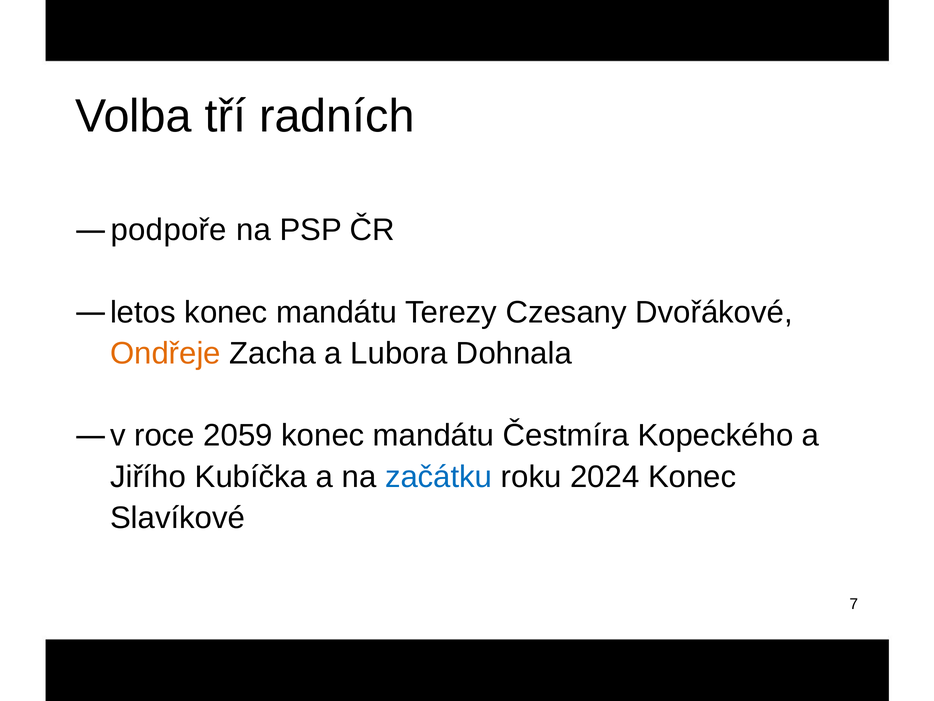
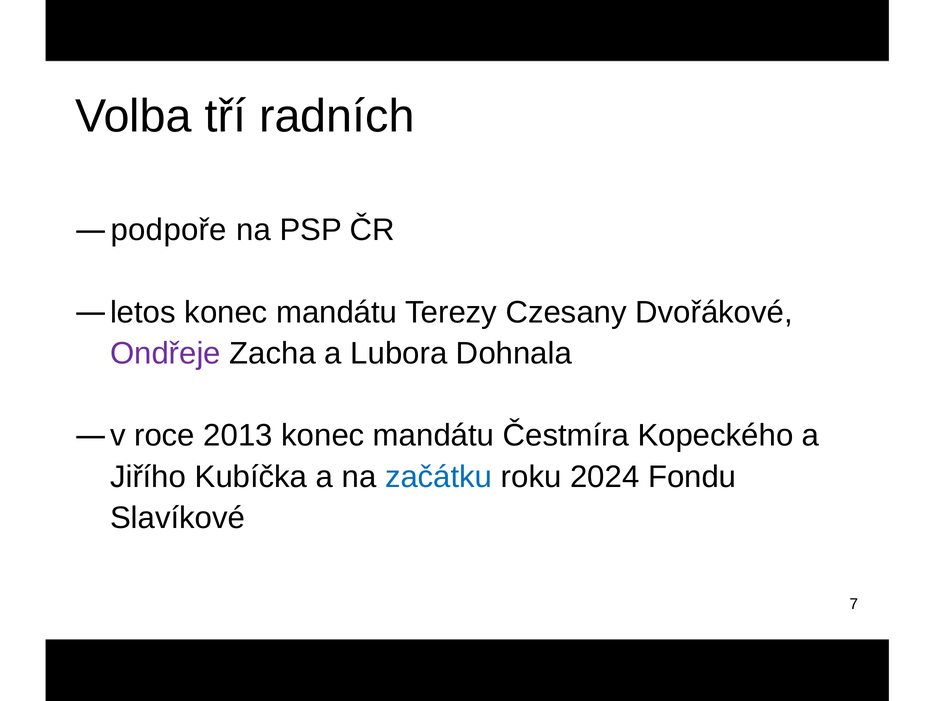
Ondřeje colour: orange -> purple (165, 353)
2059: 2059 -> 2013 (238, 435)
2024 Konec: Konec -> Fondu (692, 476)
